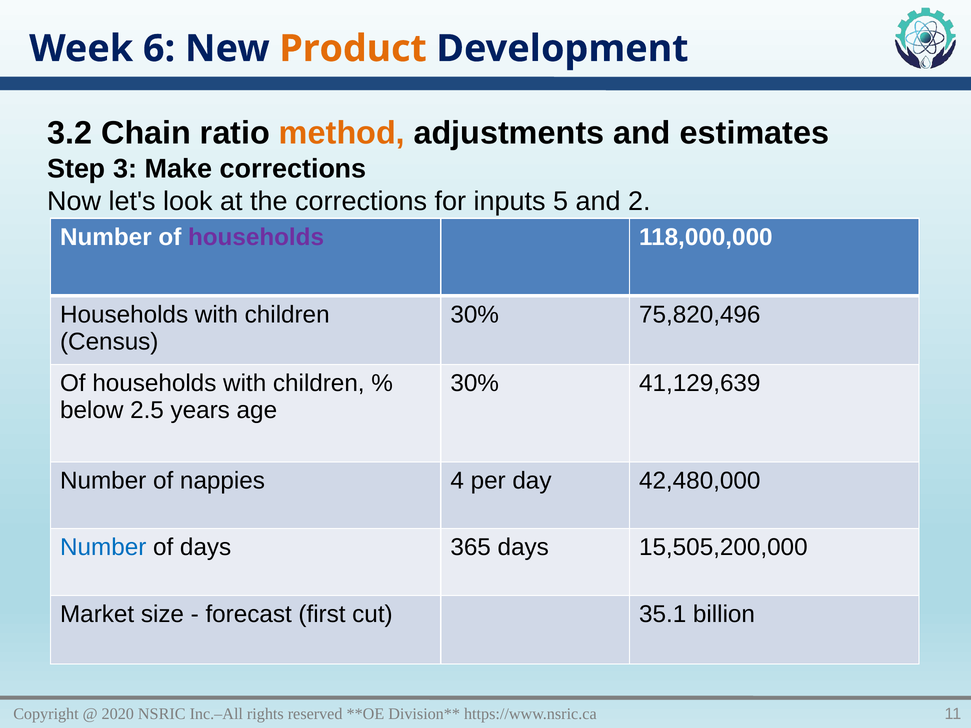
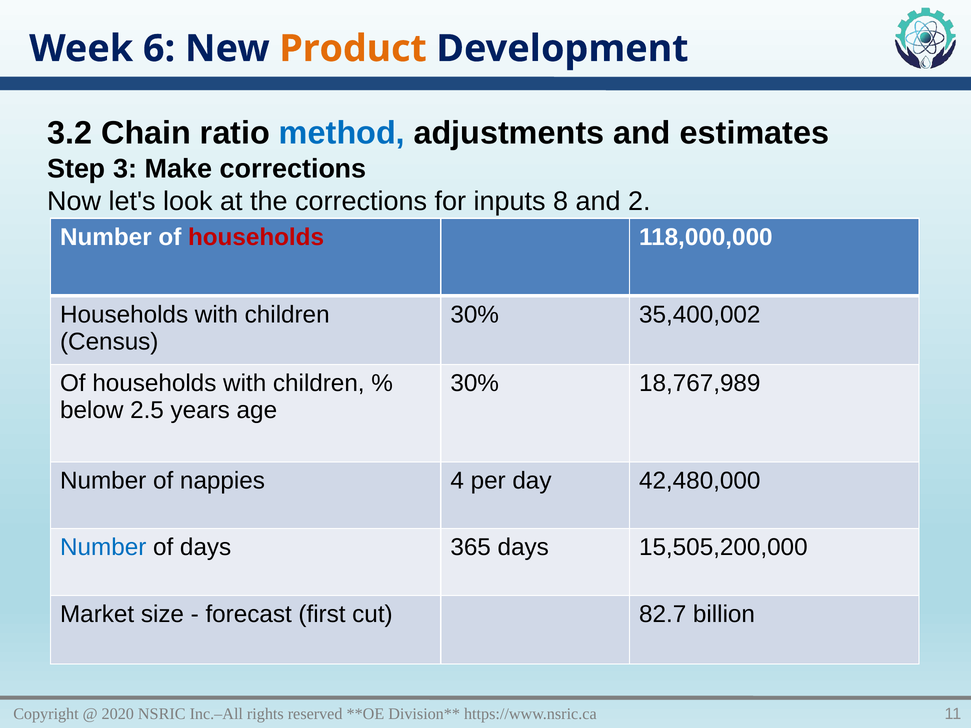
method colour: orange -> blue (342, 133)
5: 5 -> 8 (561, 201)
households colour: purple -> red (256, 237)
75,820,496: 75,820,496 -> 35,400,002 (700, 315)
41,129,639: 41,129,639 -> 18,767,989 (700, 383)
35.1: 35.1 -> 82.7 (663, 614)
